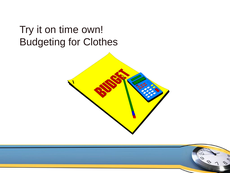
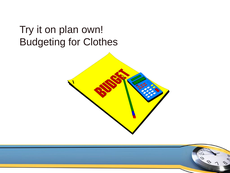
time: time -> plan (69, 30)
